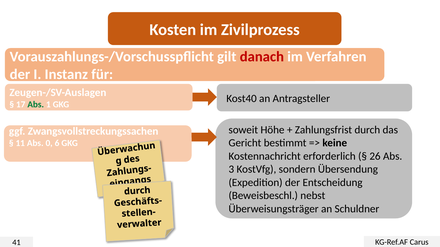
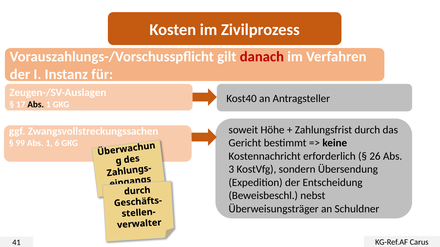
Abs colour: green -> black (36, 105)
11: 11 -> 99 (20, 143)
0: 0 -> 1 (49, 143)
